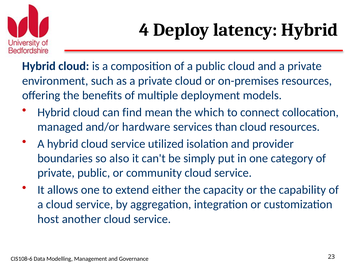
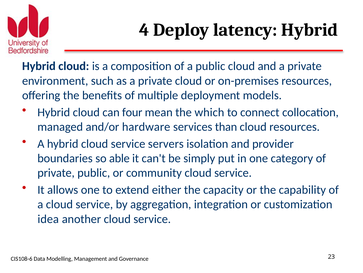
find: find -> four (132, 112)
utilized: utilized -> servers (166, 143)
also: also -> able (119, 158)
host: host -> idea (48, 218)
